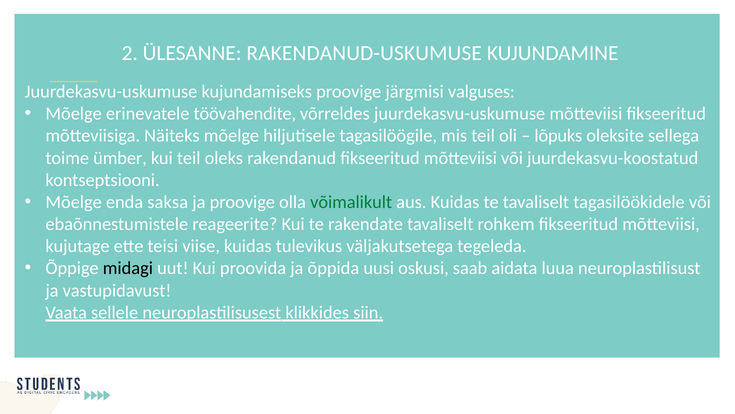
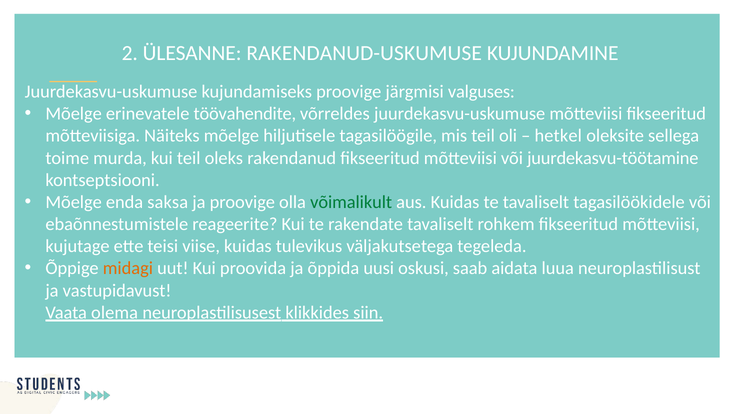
lõpuks: lõpuks -> hetkel (558, 136)
ümber: ümber -> murda (120, 158)
juurdekasvu-koostatud: juurdekasvu-koostatud -> juurdekasvu-töötamine (613, 158)
midagi colour: black -> orange (128, 268)
sellele: sellele -> olema (115, 312)
